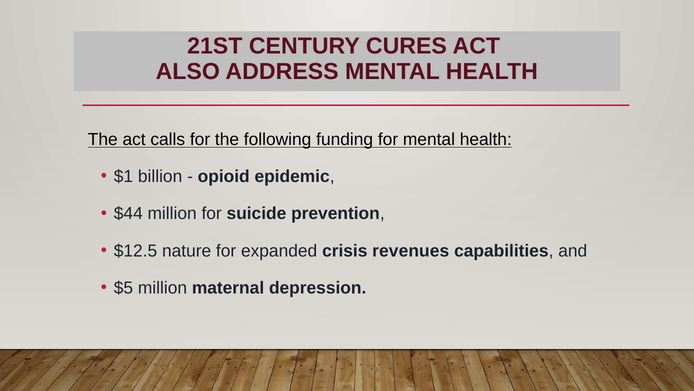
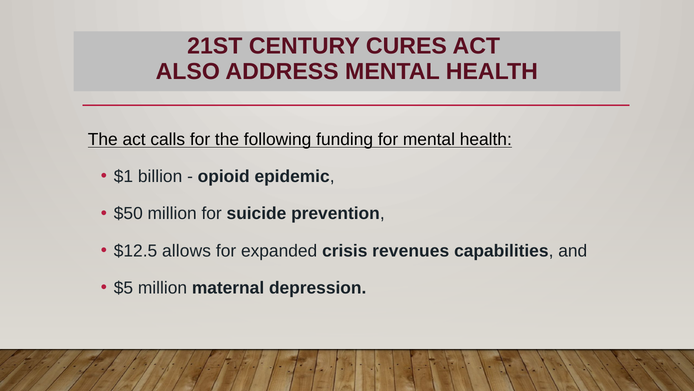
$44: $44 -> $50 (128, 213)
nature: nature -> allows (187, 250)
